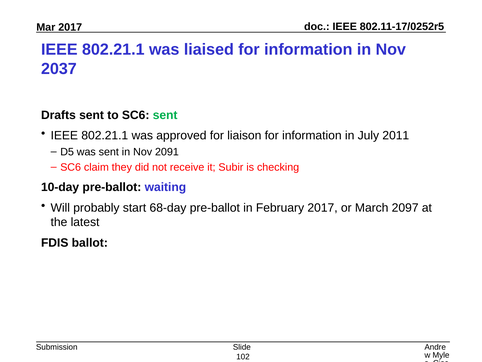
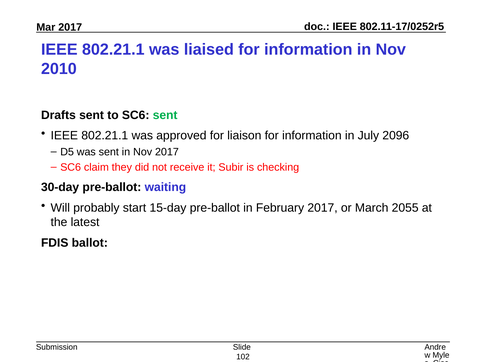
2037: 2037 -> 2010 (59, 69)
2011: 2011 -> 2096 (396, 135)
Nov 2091: 2091 -> 2017 (167, 152)
10-day: 10-day -> 30-day (60, 187)
68-day: 68-day -> 15-day (168, 207)
2097: 2097 -> 2055 (405, 207)
